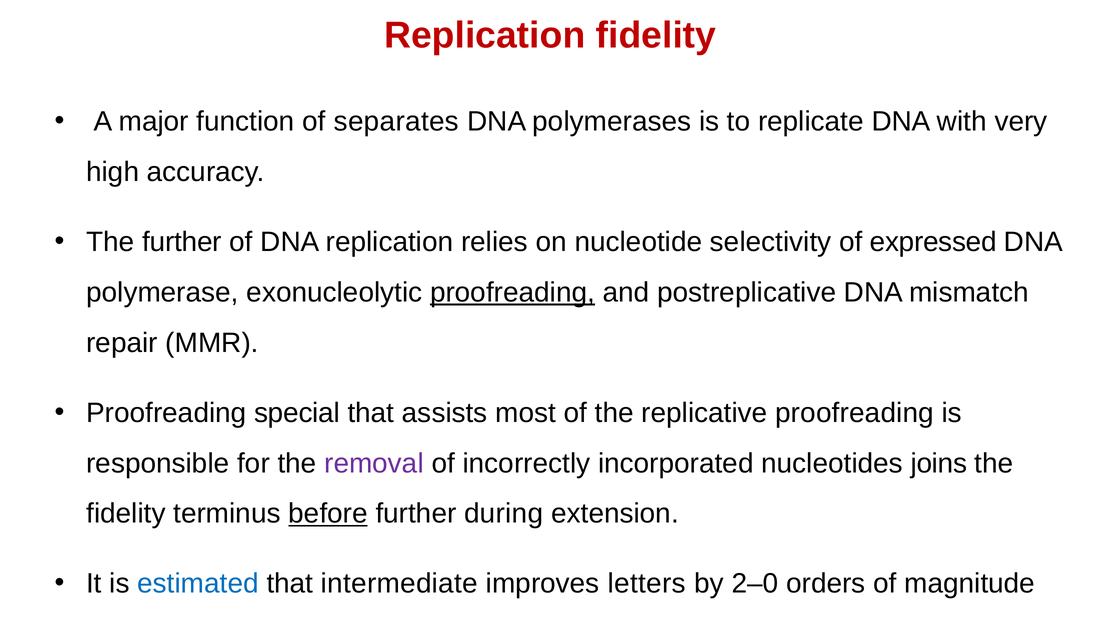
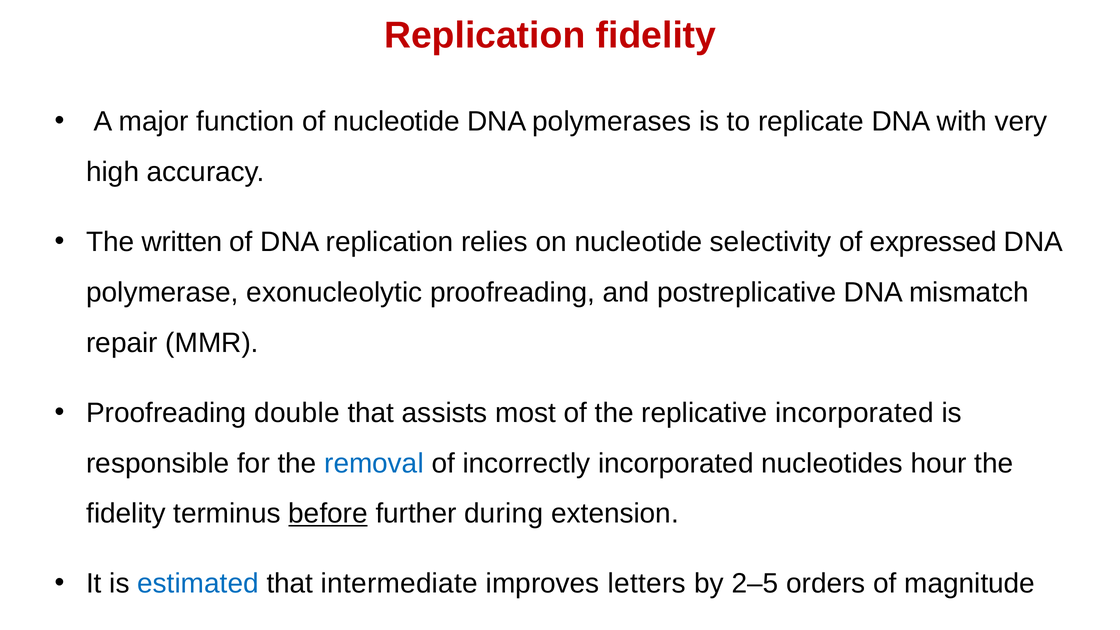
of separates: separates -> nucleotide (397, 122)
The further: further -> written (182, 242)
proofreading underline: present -> none (512, 292)
special: special -> double (297, 413)
replicative proofreading: proofreading -> incorporated (854, 413)
removal colour: purple -> blue (374, 463)
joins: joins -> hour (939, 463)
2–0: 2–0 -> 2–5 (755, 584)
